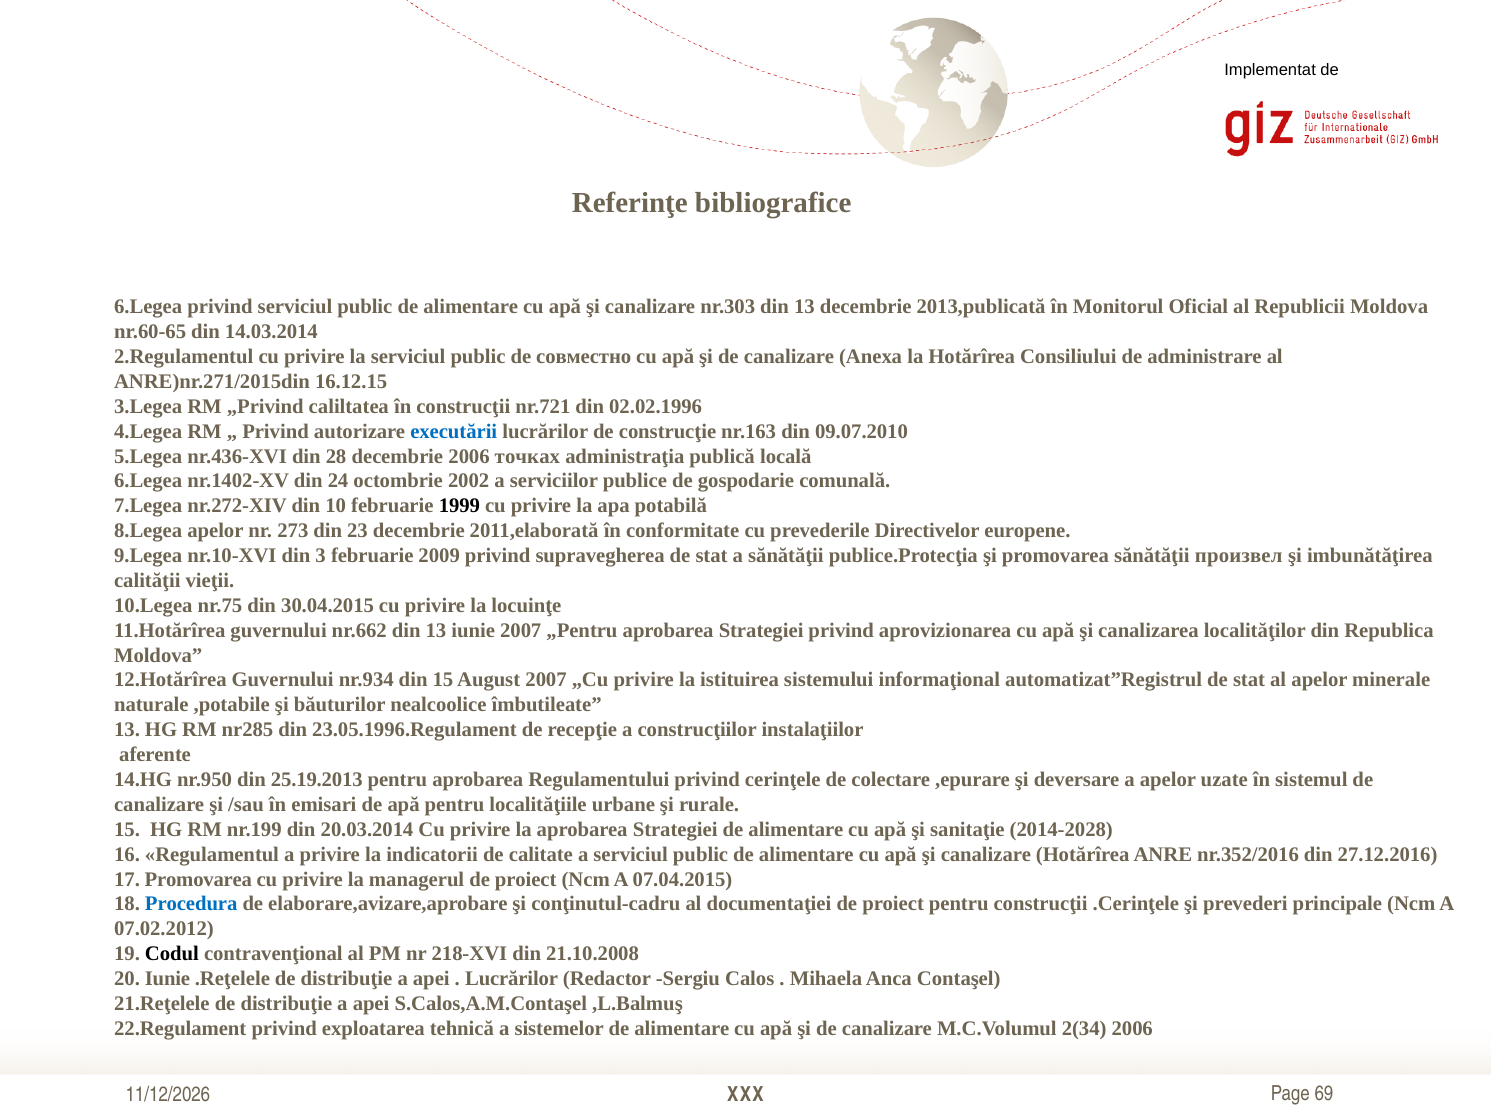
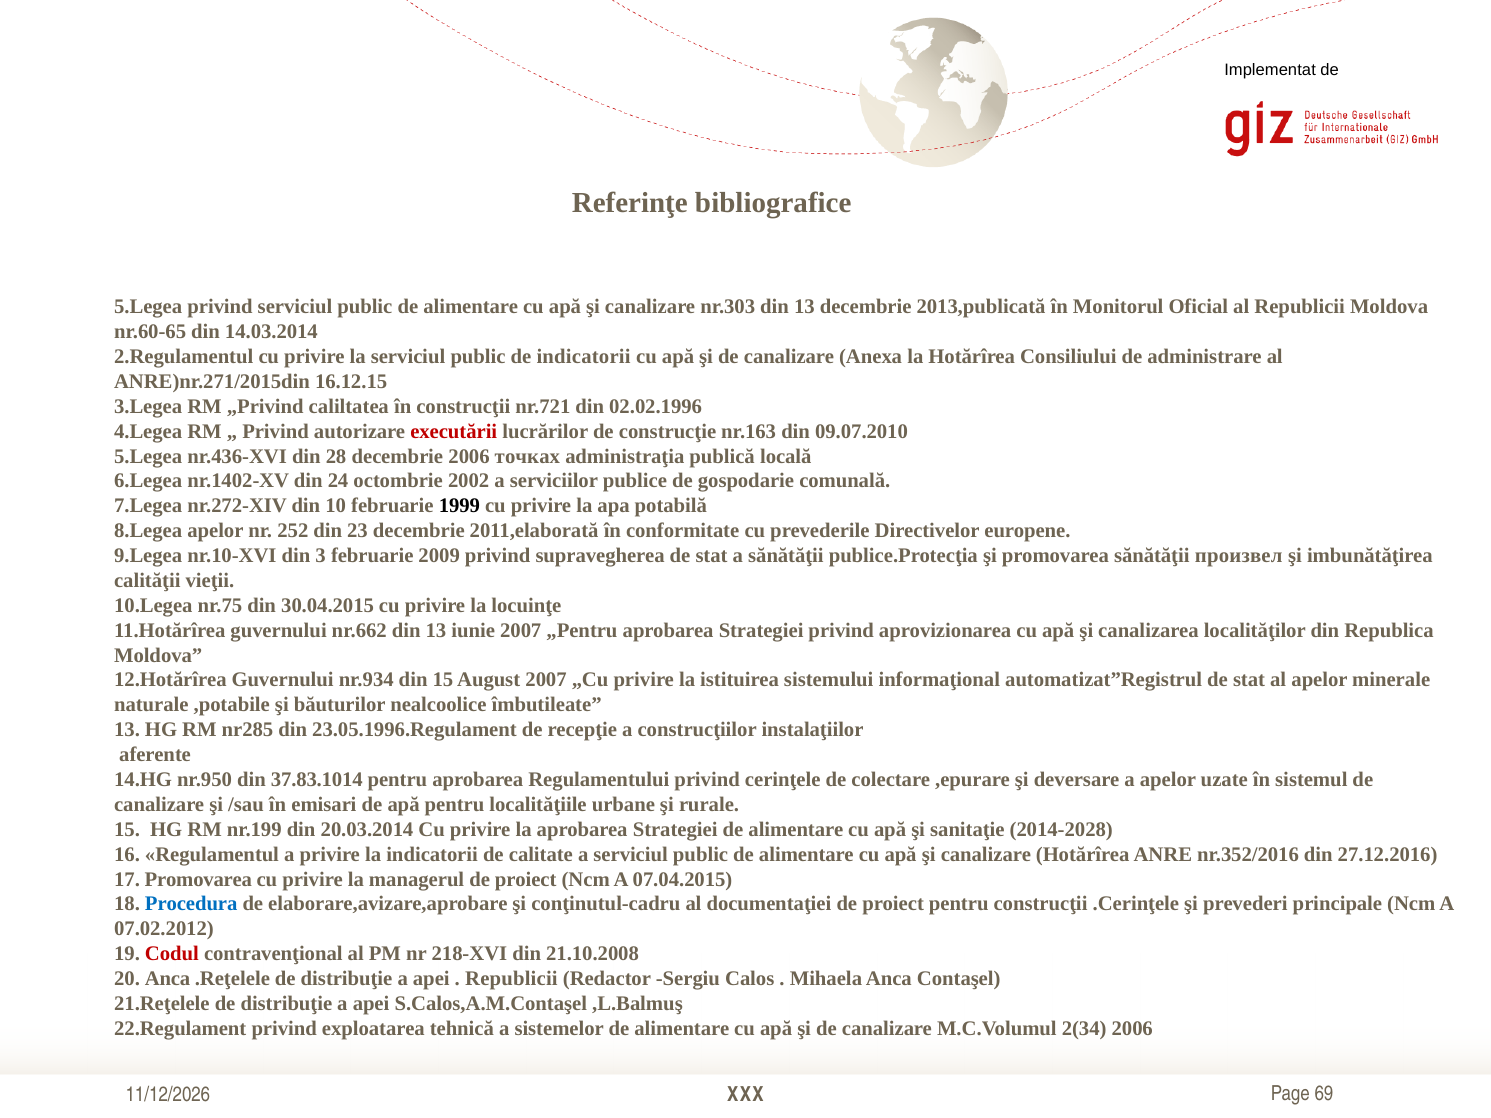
6.Legea: 6.Legea -> 5.Legea (148, 307)
de совместно: совместно -> indicatorii (584, 357)
executării colour: blue -> red (454, 431)
273: 273 -> 252 (293, 531)
25.19.2013: 25.19.2013 -> 37.83.1014 (317, 780)
Codul colour: black -> red (172, 954)
20 Iunie: Iunie -> Anca (167, 979)
Lucrărilor: Lucrărilor -> Republicii (511, 979)
